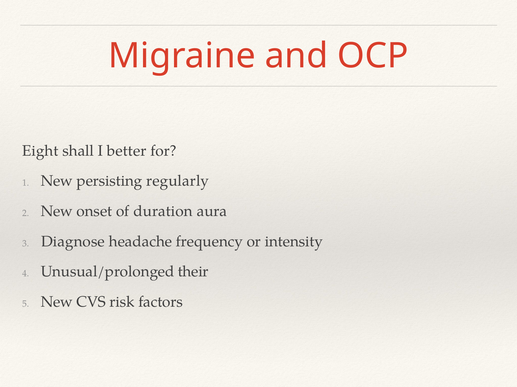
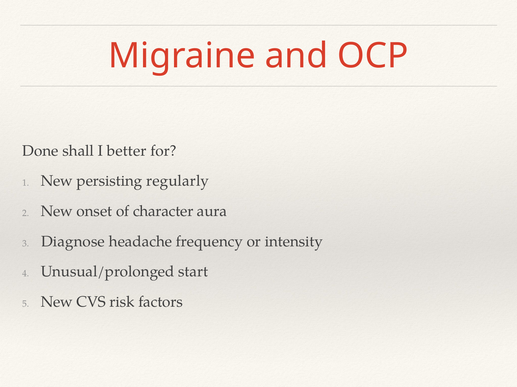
Eight: Eight -> Done (40, 151)
duration: duration -> character (163, 212)
their: their -> start (193, 272)
